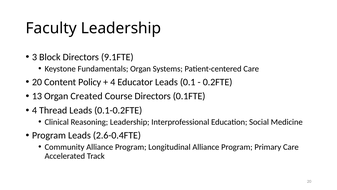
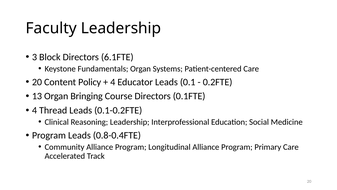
9.1FTE: 9.1FTE -> 6.1FTE (117, 57)
Created: Created -> Bringing (87, 96)
2.6-0.4FTE: 2.6-0.4FTE -> 0.8-0.4FTE (117, 135)
